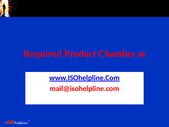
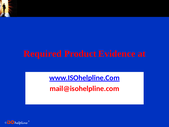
Chamber: Chamber -> Evidence (117, 54)
